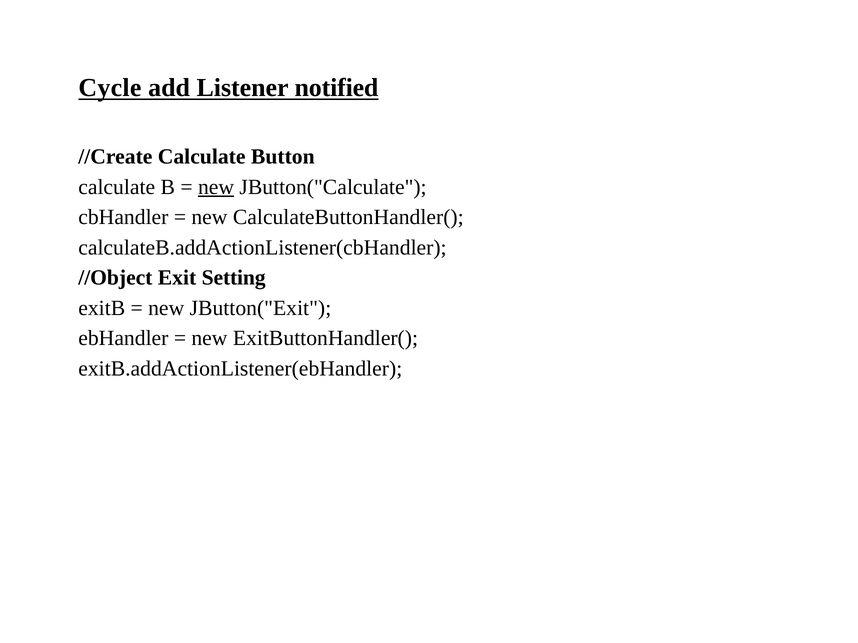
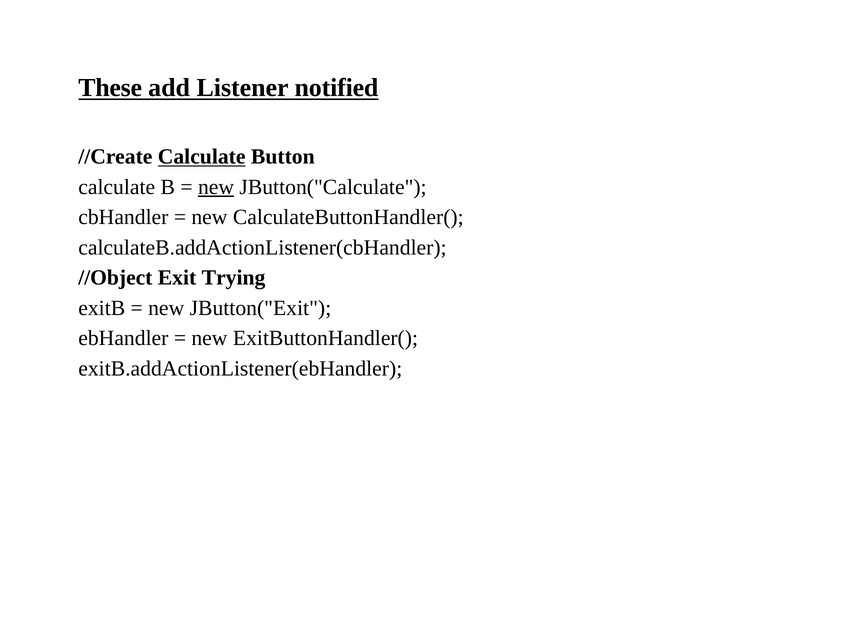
Cycle: Cycle -> These (110, 88)
Calculate underline: none -> present (202, 157)
Setting: Setting -> Trying (234, 278)
